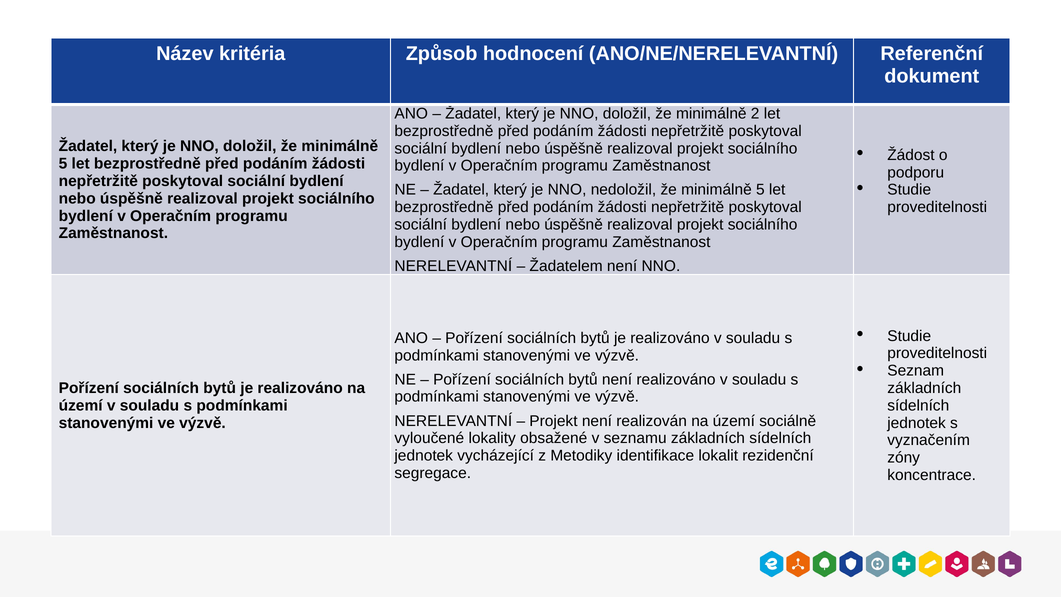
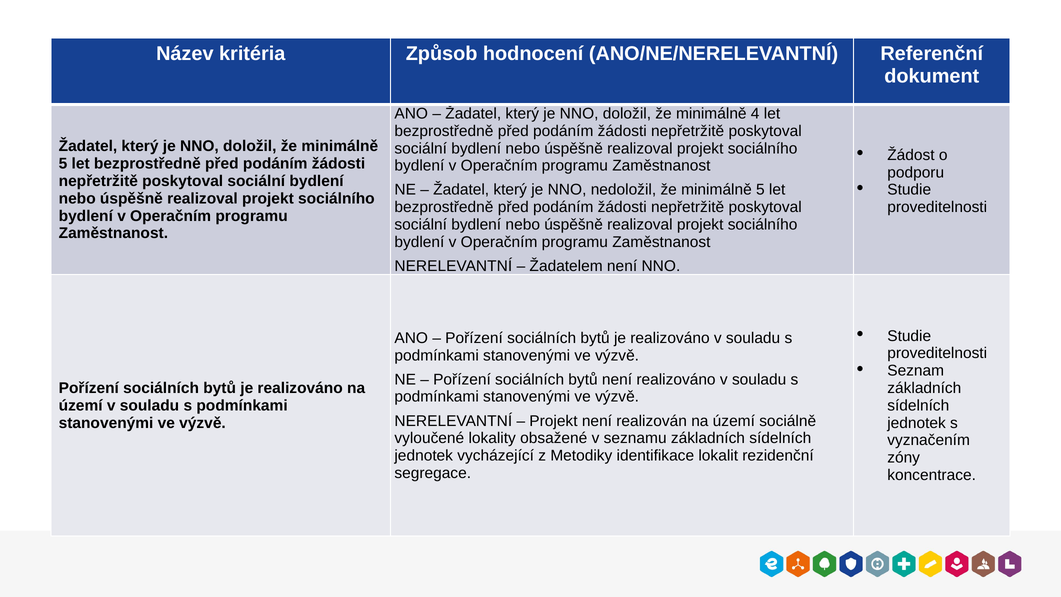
2: 2 -> 4 (755, 114)
